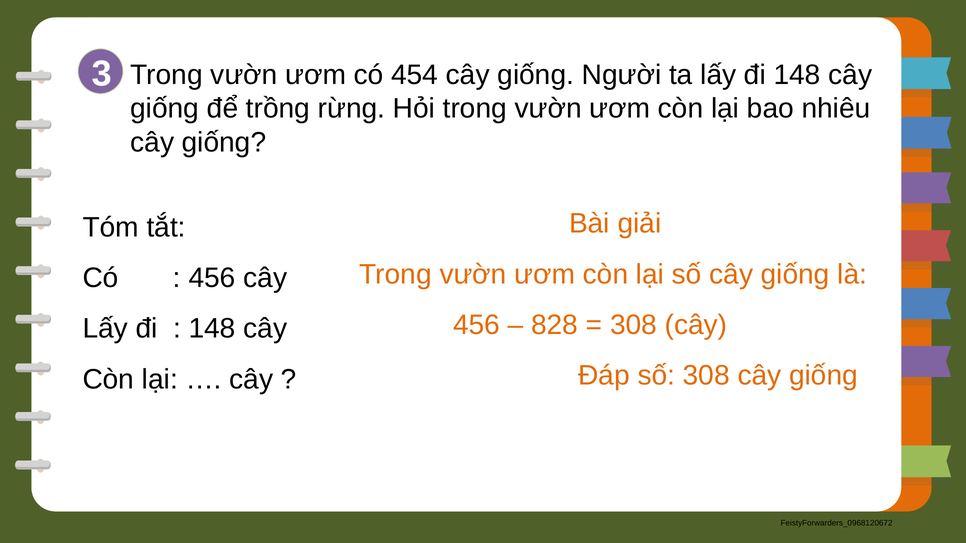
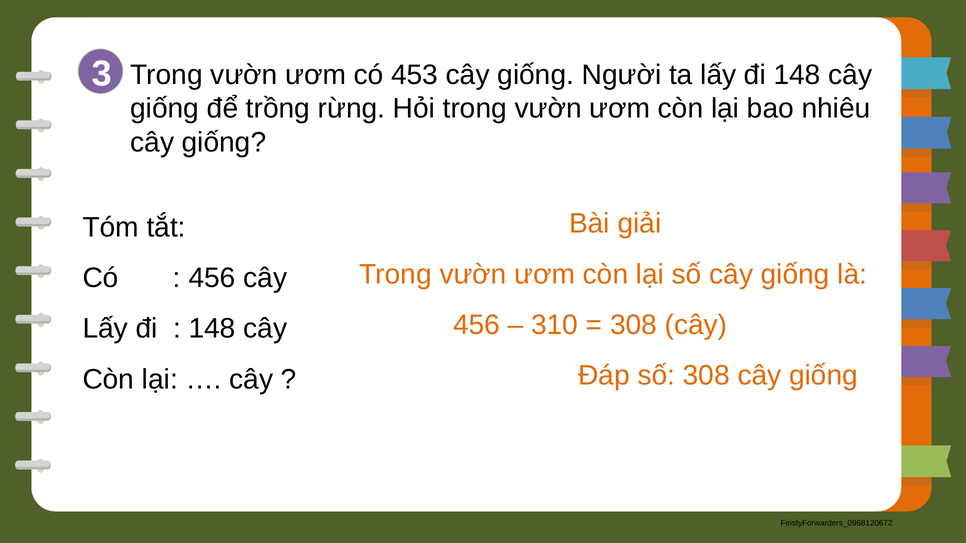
454: 454 -> 453 (415, 75)
828: 828 -> 310 (555, 325)
